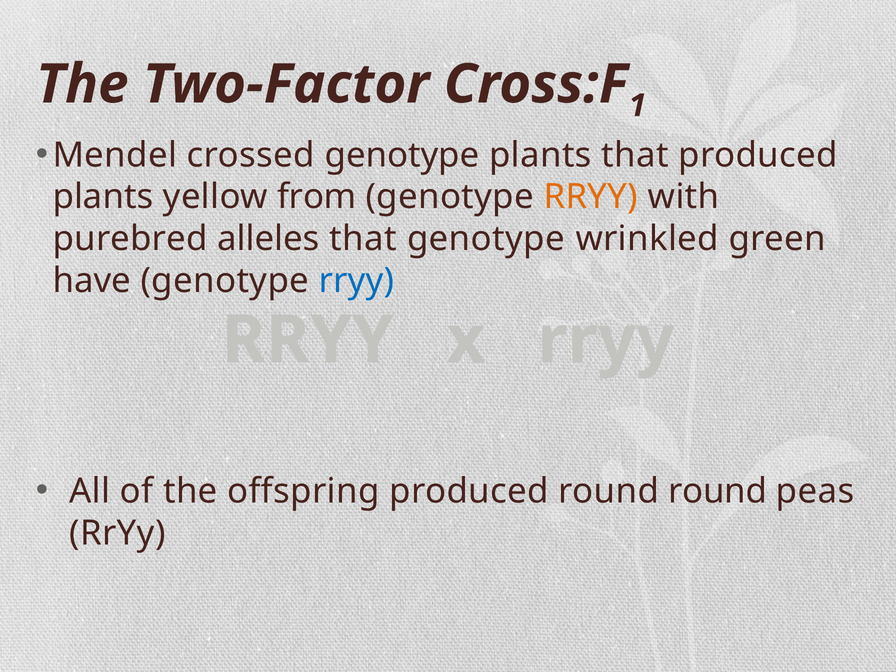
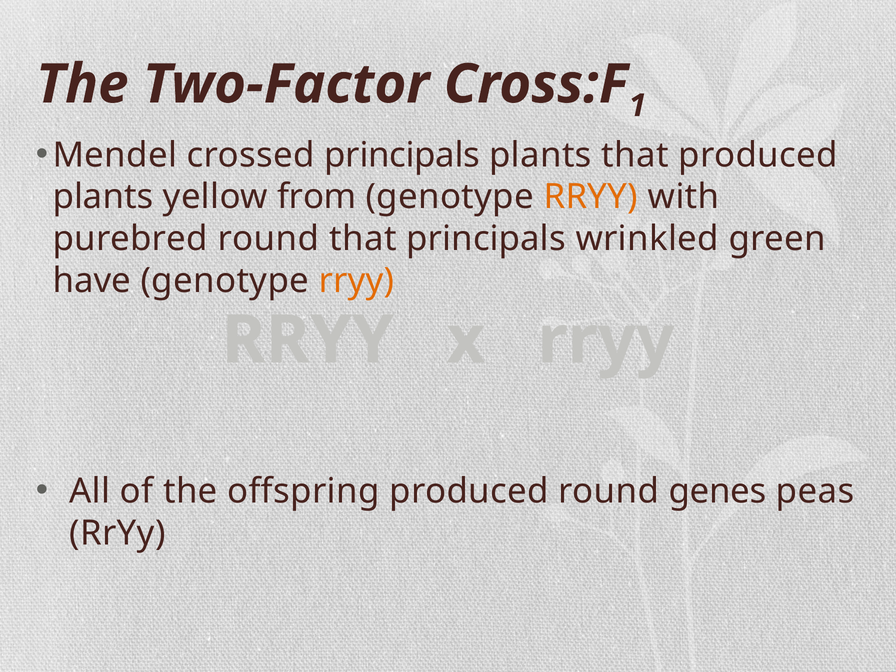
crossed genotype: genotype -> principals (402, 155)
purebred alleles: alleles -> round (268, 239)
that genotype: genotype -> principals (486, 239)
rryy colour: blue -> orange (357, 281)
round round: round -> genes (718, 491)
